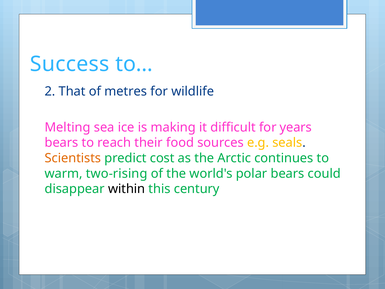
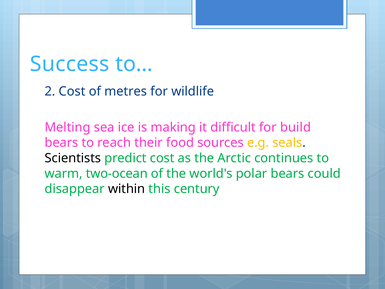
2 That: That -> Cost (72, 91)
years: years -> build (296, 127)
Scientists colour: orange -> black (73, 158)
two-rising: two-rising -> two-ocean (117, 173)
